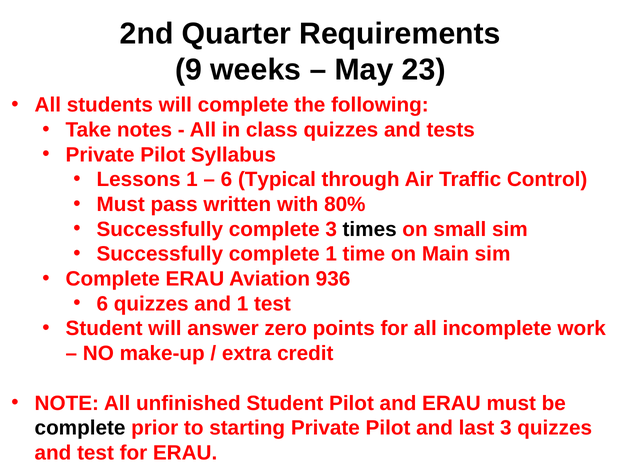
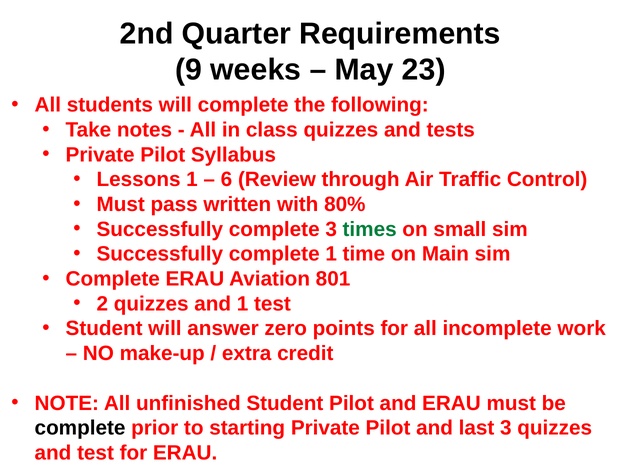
Typical: Typical -> Review (277, 179)
times colour: black -> green (370, 229)
936: 936 -> 801 (333, 279)
6: 6 -> 2 (102, 304)
